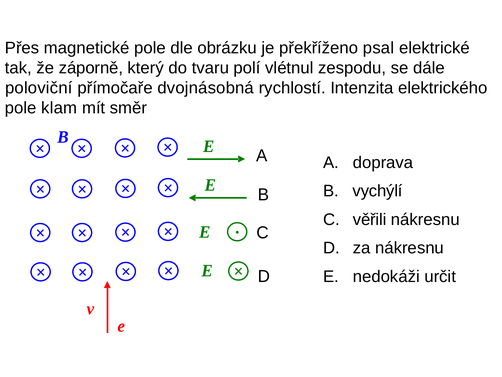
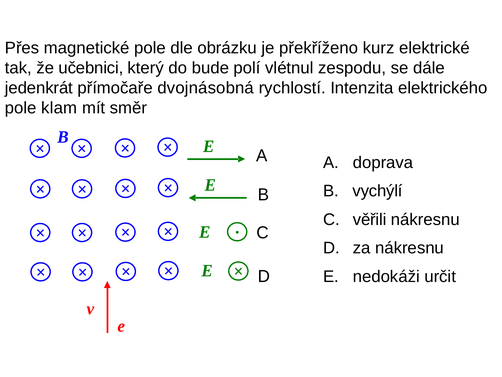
psal: psal -> kurz (379, 48)
záporně: záporně -> učebnici (91, 68)
tvaru: tvaru -> bude (210, 68)
poloviční: poloviční -> jedenkrát (39, 88)
